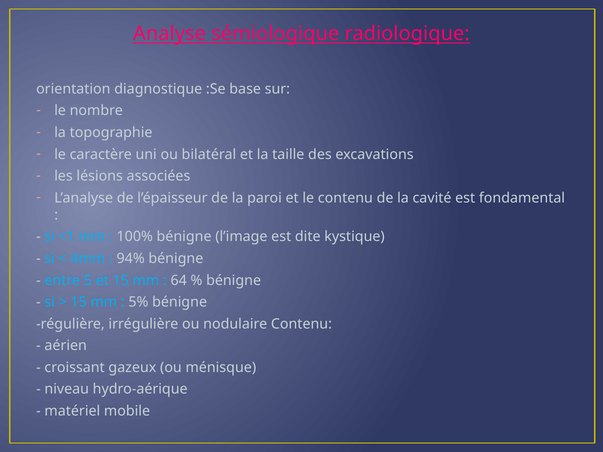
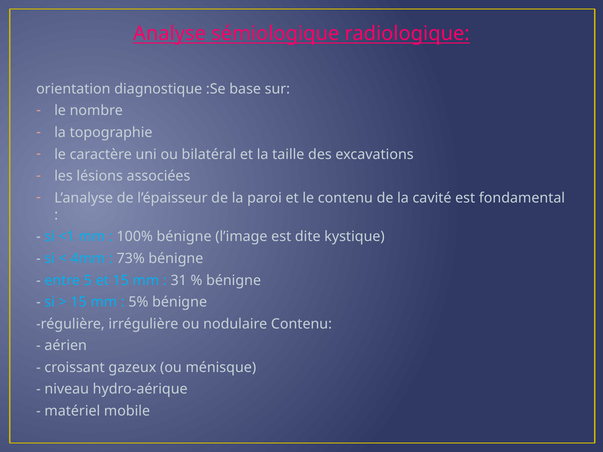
94%: 94% -> 73% (131, 259)
64: 64 -> 31 (179, 280)
